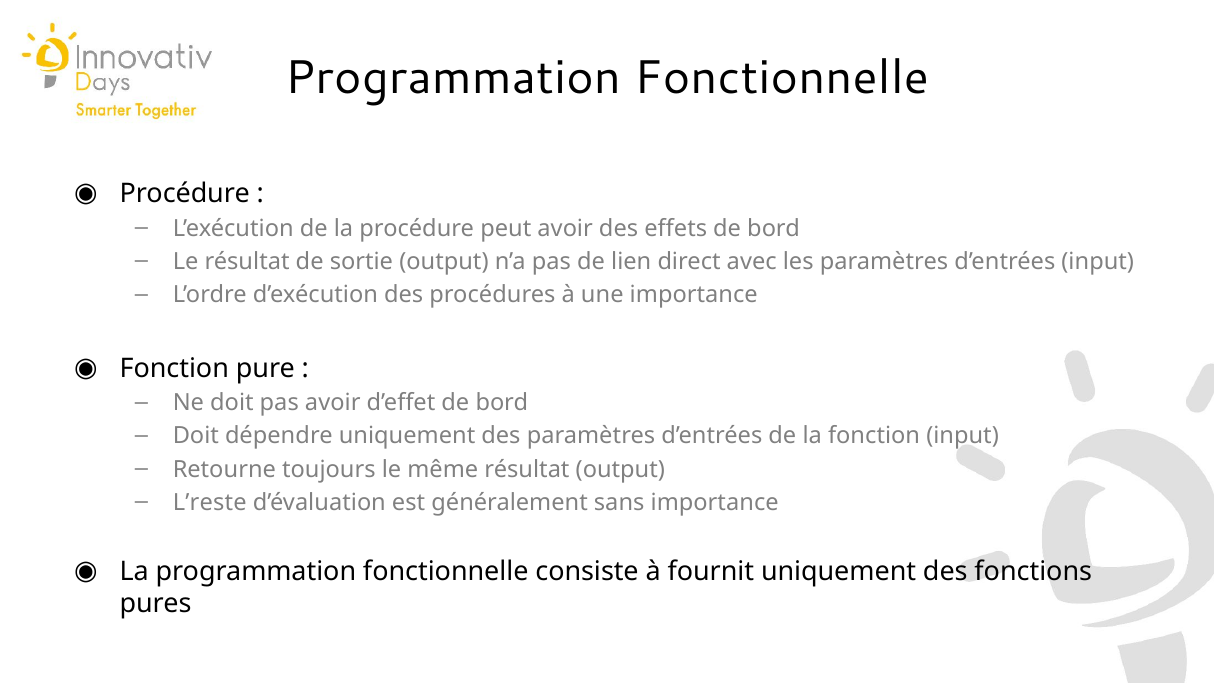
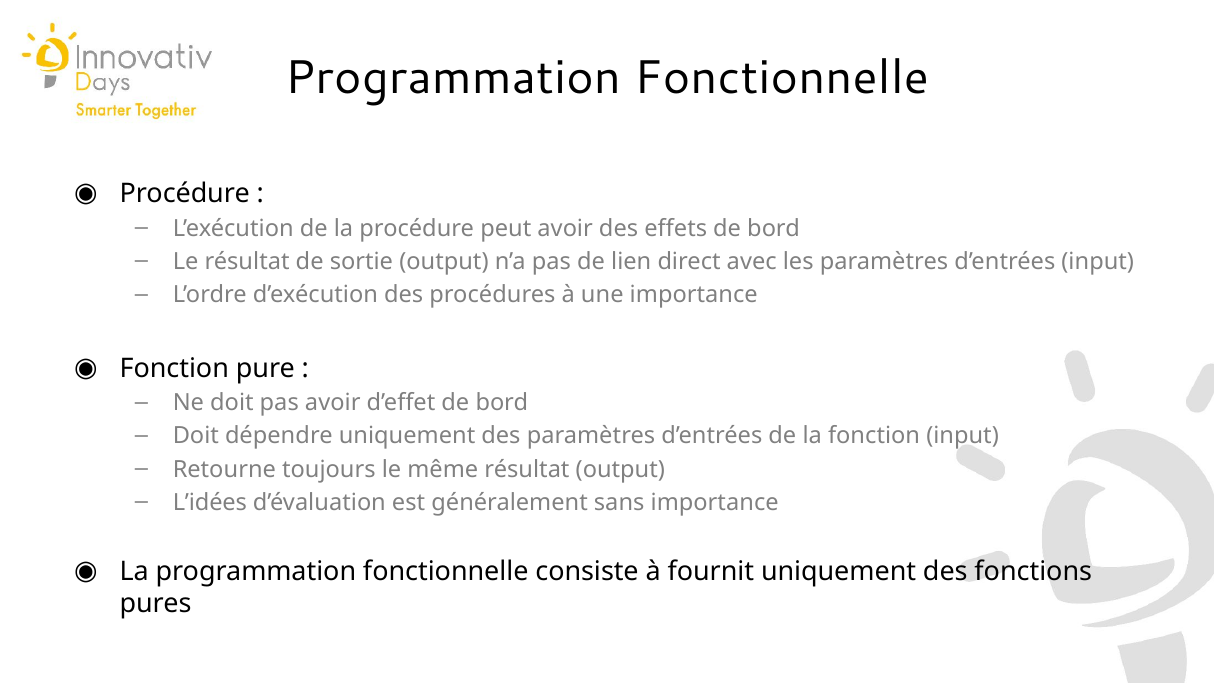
L’reste: L’reste -> L’idées (210, 502)
